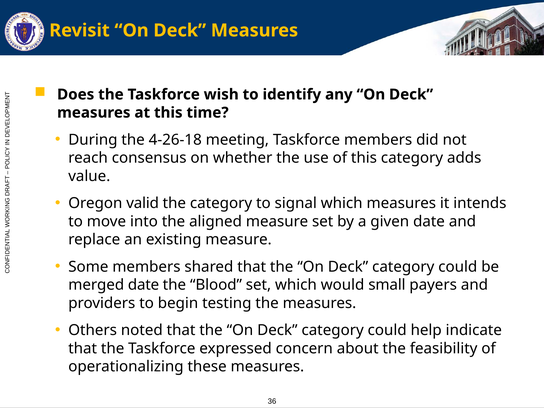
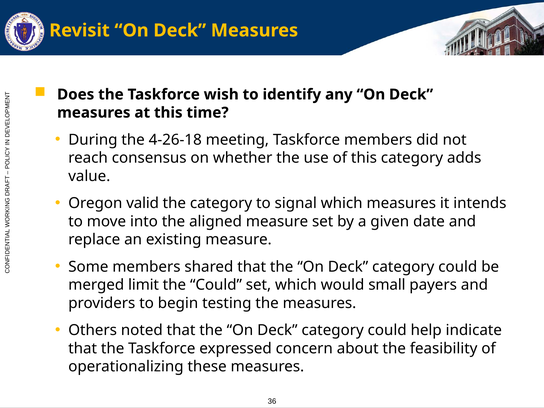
merged date: date -> limit (144, 285)
the Blood: Blood -> Could (216, 285)
